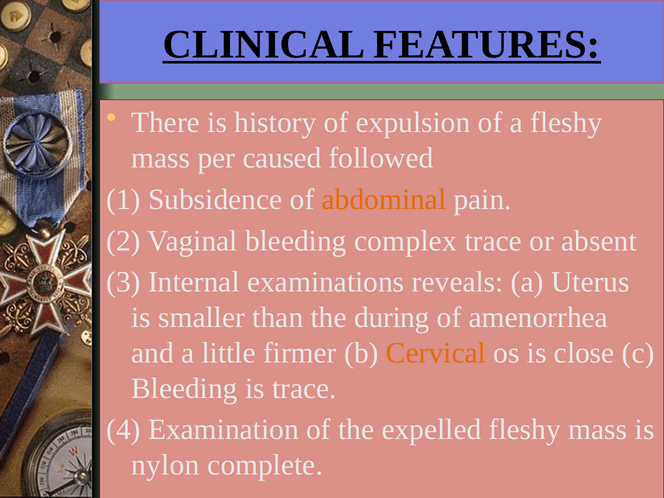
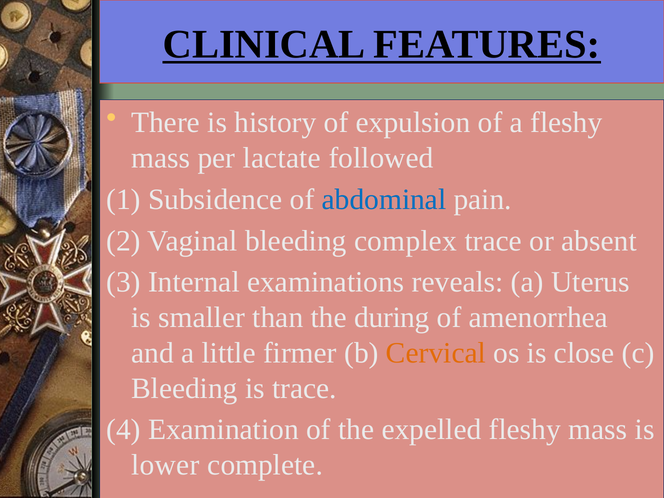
caused: caused -> lactate (282, 158)
abdominal colour: orange -> blue (384, 199)
nylon: nylon -> lower (165, 465)
